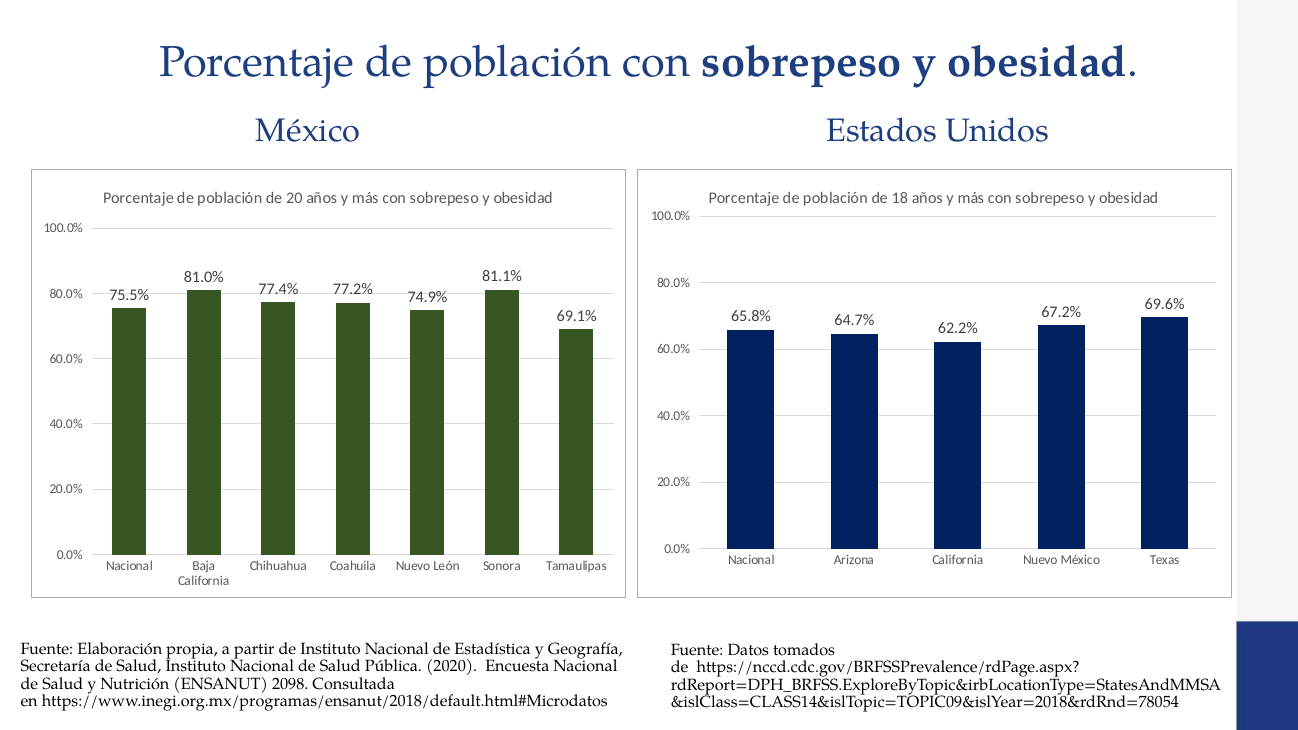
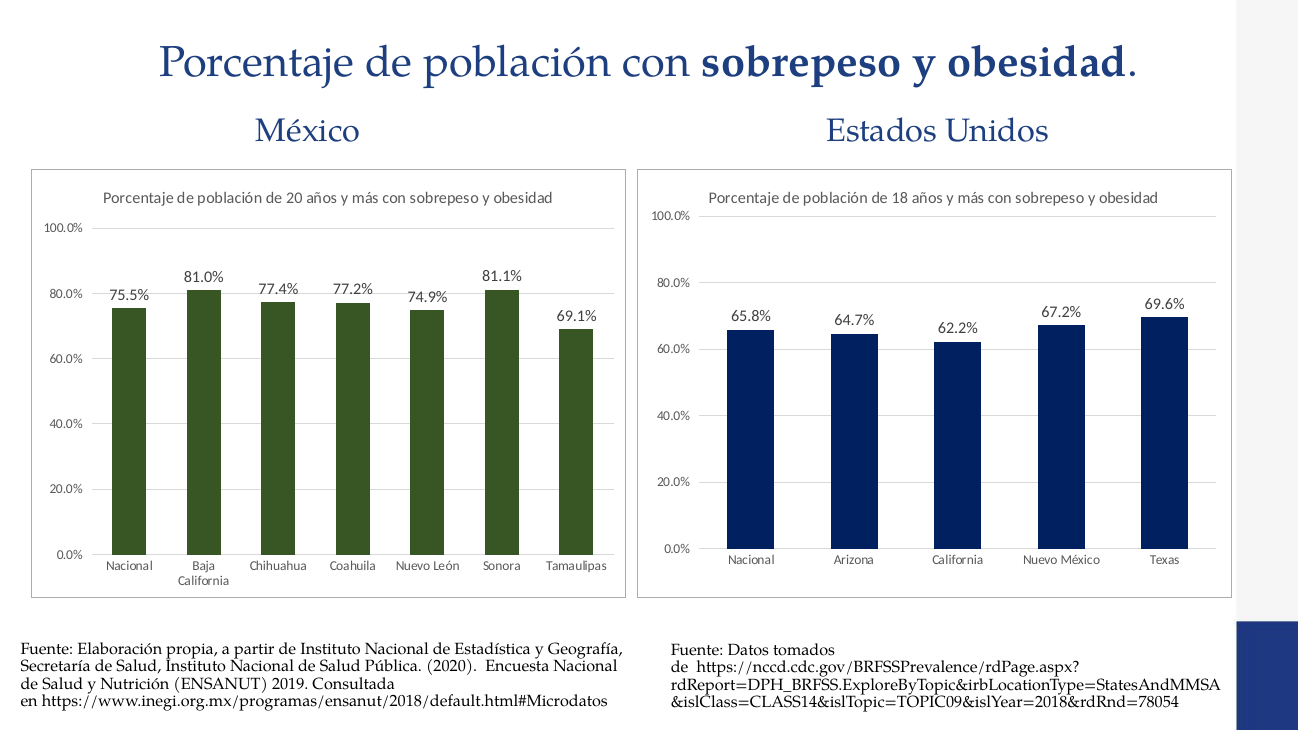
2098: 2098 -> 2019 (290, 684)
